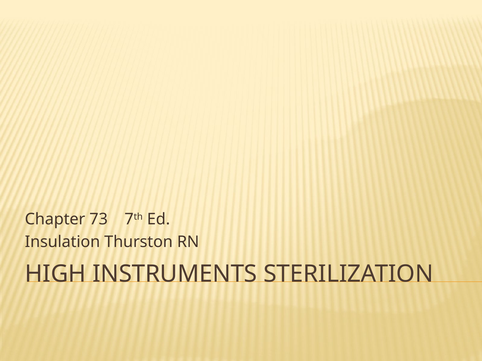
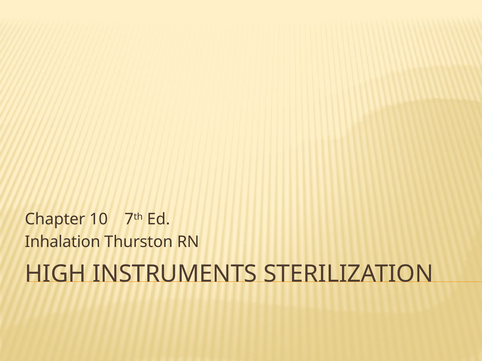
73: 73 -> 10 (99, 220)
Insulation: Insulation -> Inhalation (63, 242)
